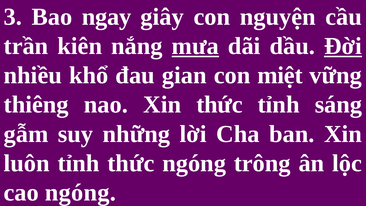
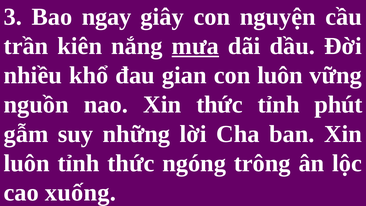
Đời underline: present -> none (343, 46)
con miệt: miệt -> luôn (280, 75)
thiêng: thiêng -> nguồn (36, 105)
sáng: sáng -> phút (338, 105)
cao ngóng: ngóng -> xuống (80, 192)
